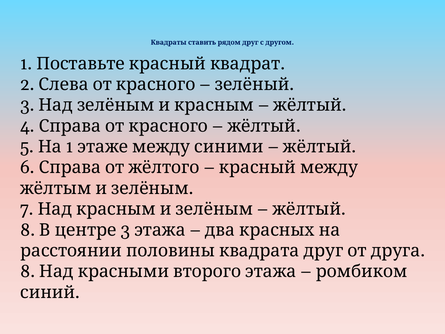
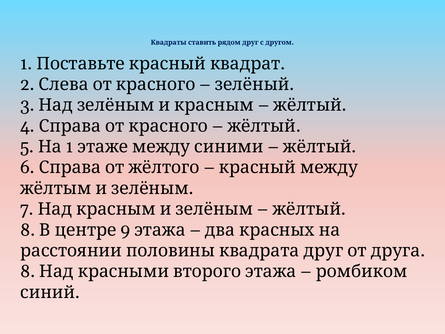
8 3: 3 -> 9 (125, 230)
